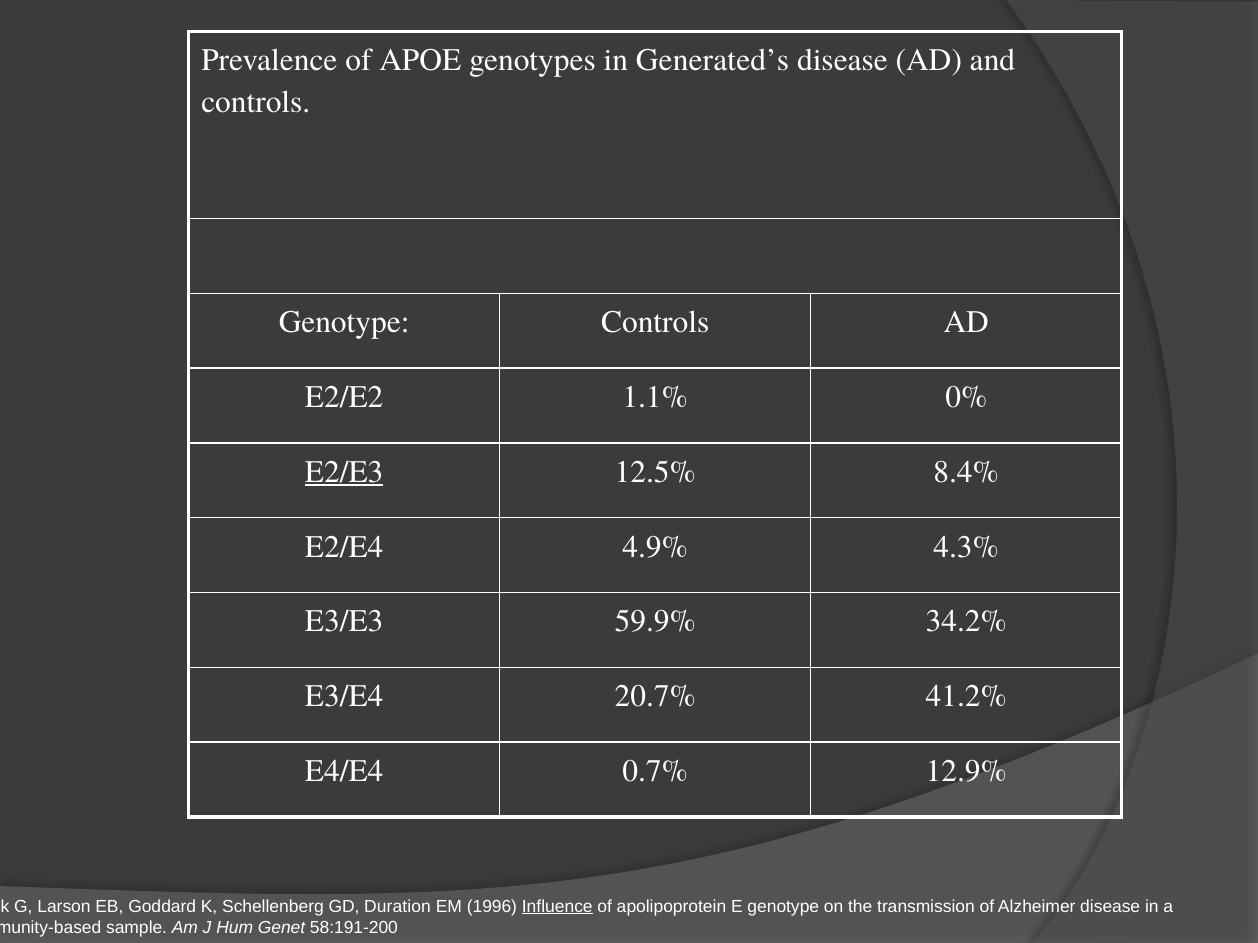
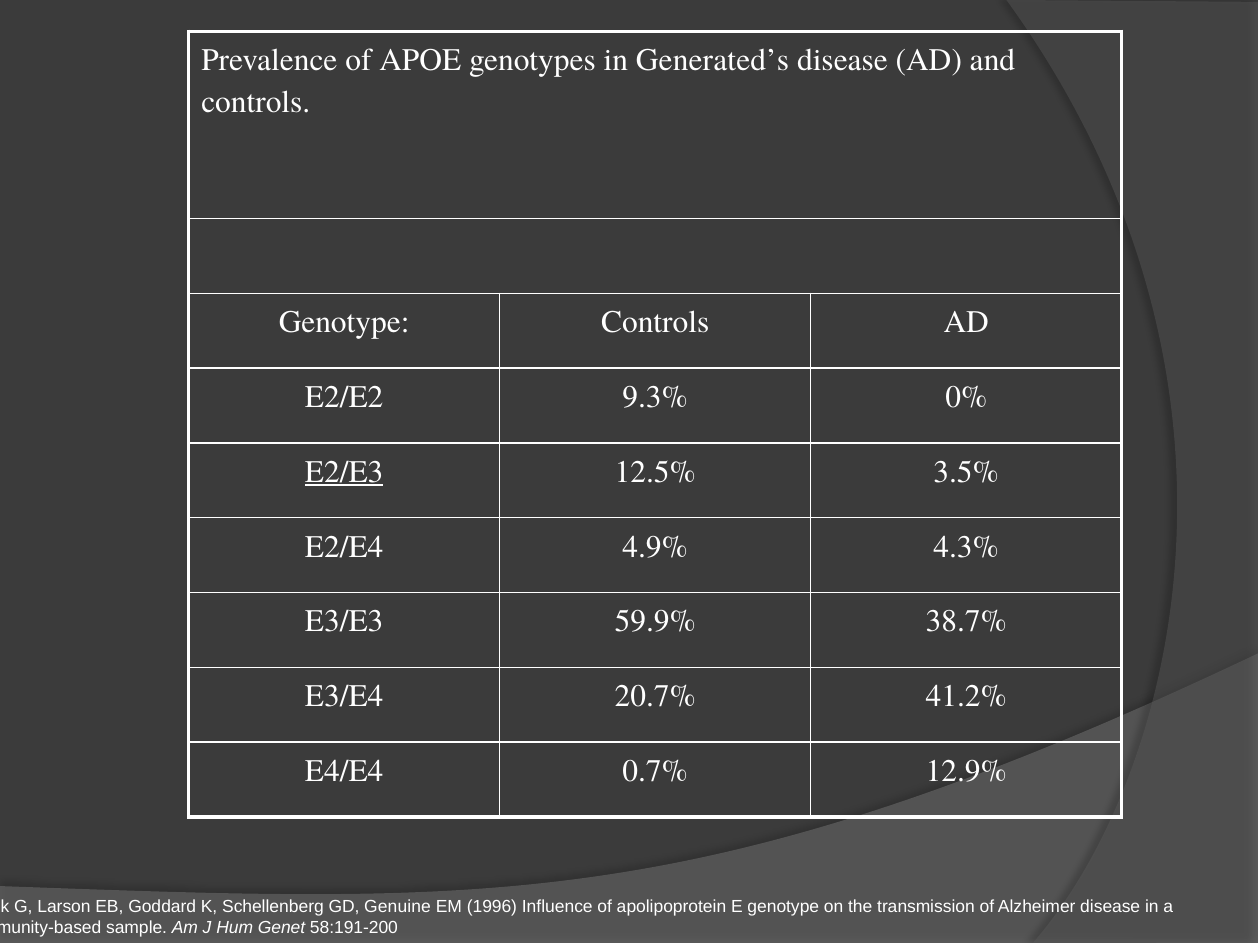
1.1%: 1.1% -> 9.3% (655, 397)
8.4%: 8.4% -> 3.5% (966, 472)
34.2%: 34.2% -> 38.7% (966, 622)
Duration: Duration -> Genuine (398, 907)
Influence underline: present -> none (557, 907)
